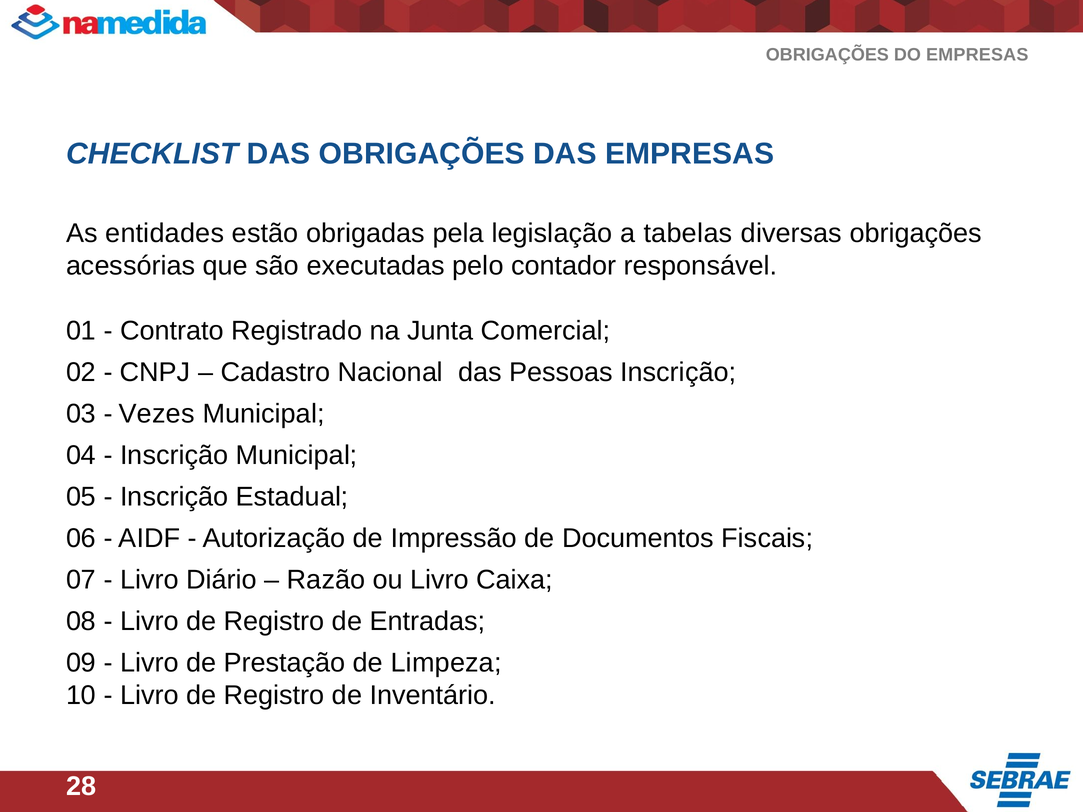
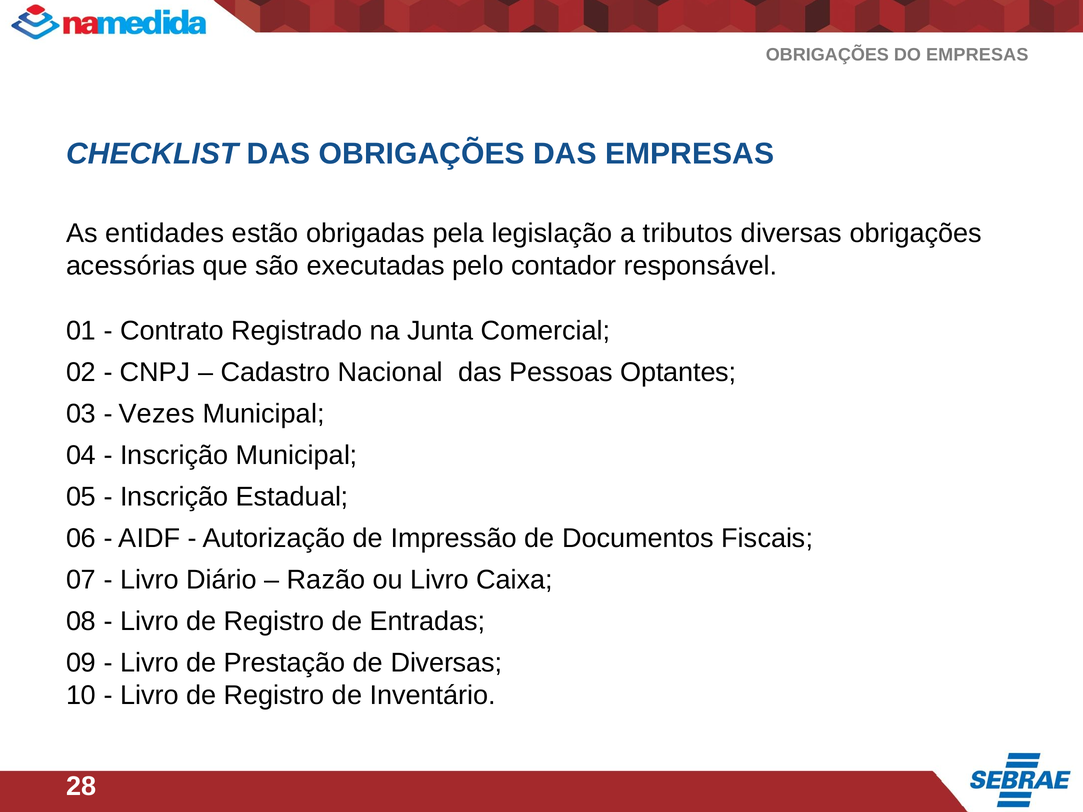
tabelas: tabelas -> tributos (688, 233)
Pessoas Inscrição: Inscrição -> Optantes (678, 372)
de Limpeza: Limpeza -> Diversas (446, 663)
